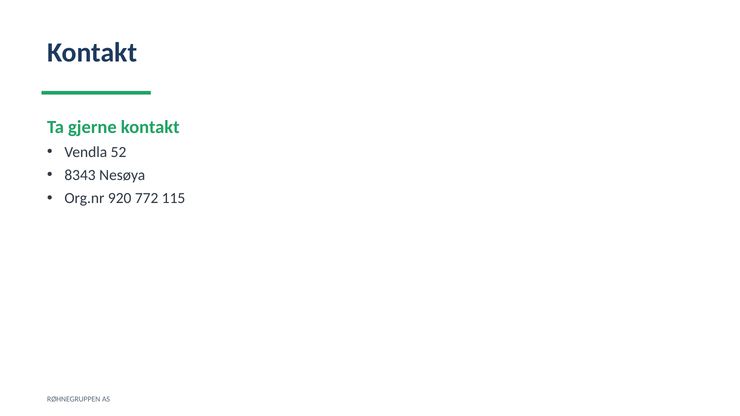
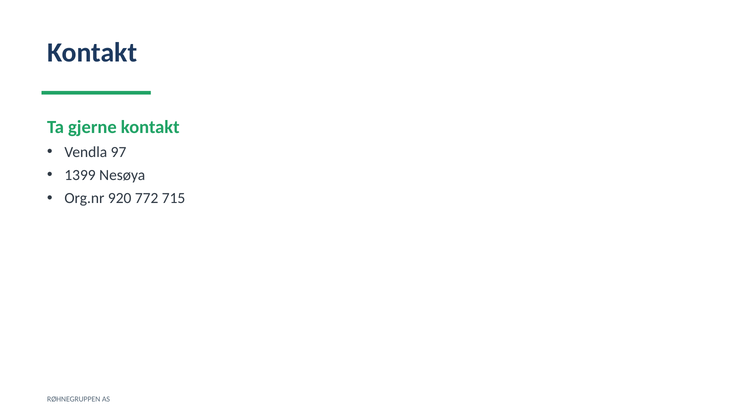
52: 52 -> 97 (119, 152)
8343: 8343 -> 1399 (80, 175)
115: 115 -> 715 (174, 198)
